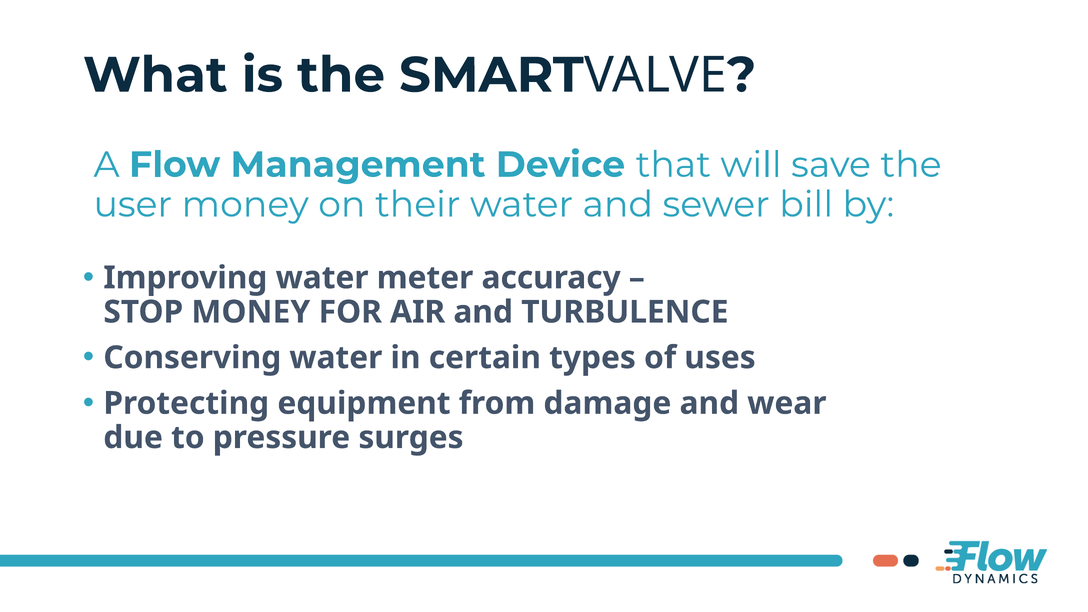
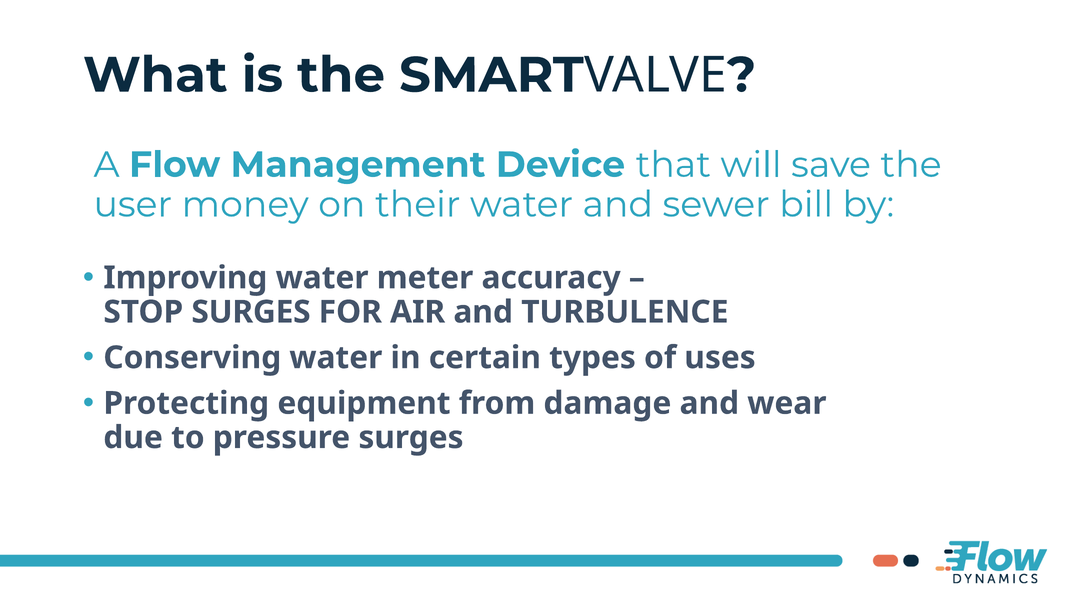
STOP MONEY: MONEY -> SURGES (251, 312)
